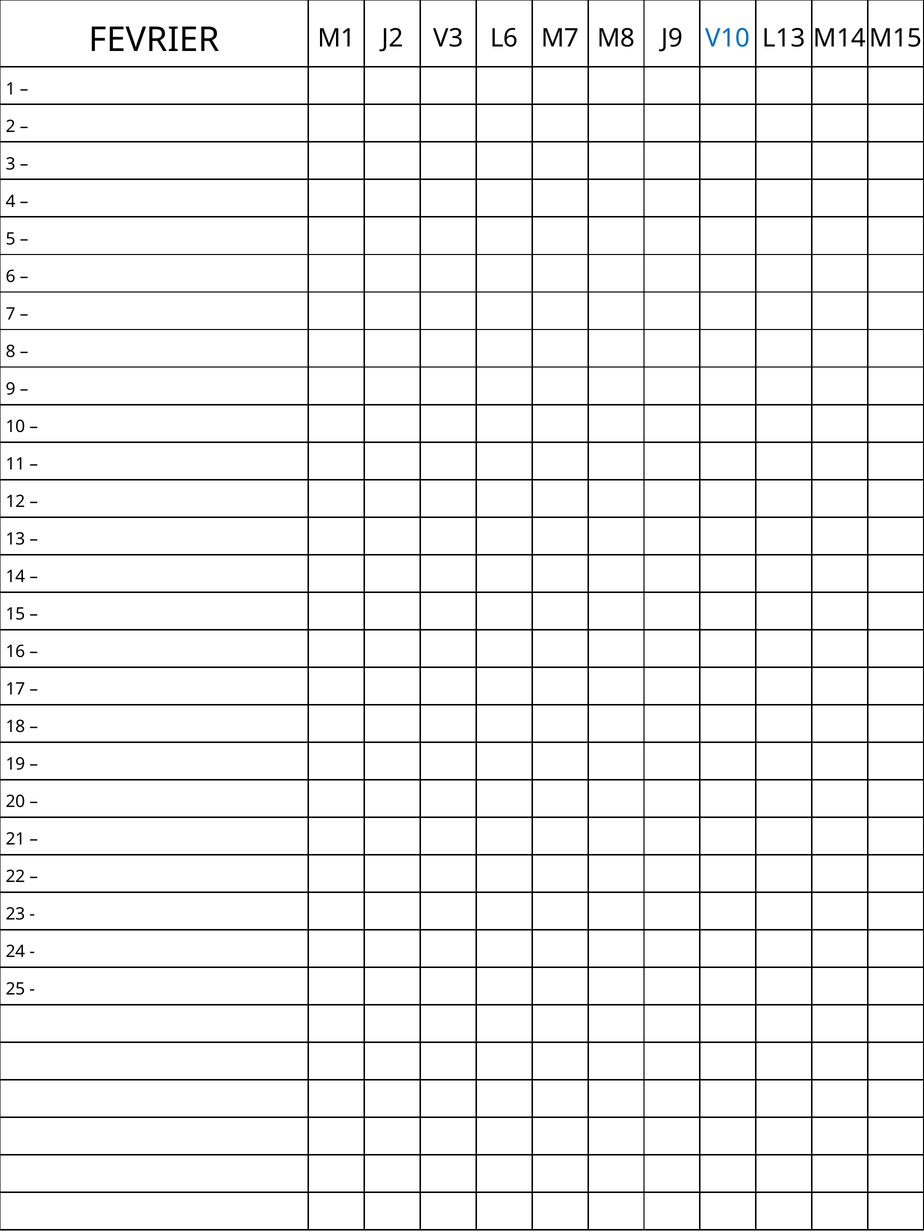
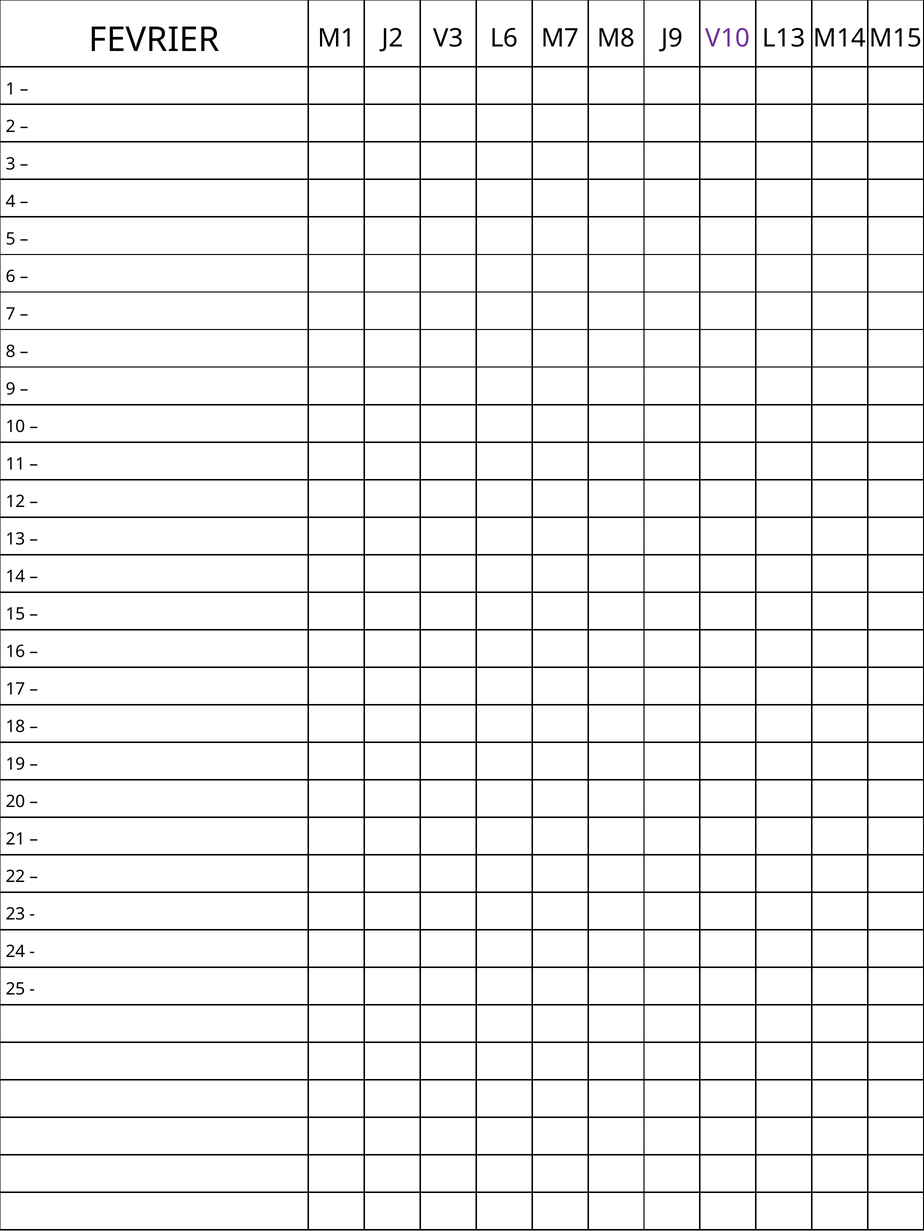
V10 colour: blue -> purple (728, 38)
